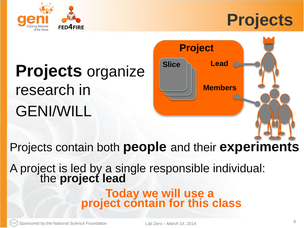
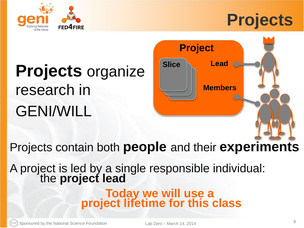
project contain: contain -> lifetime (145, 203)
